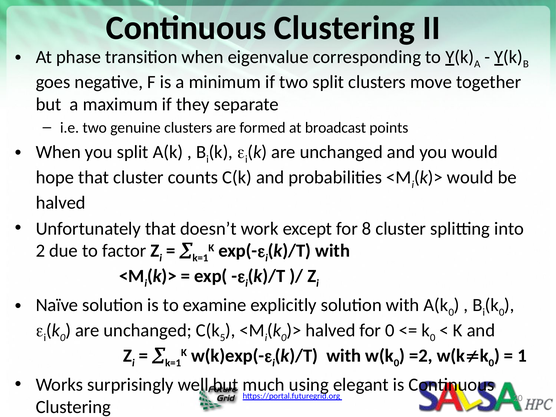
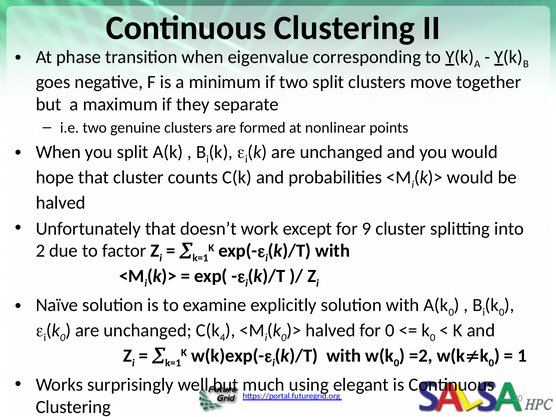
broadcast: broadcast -> nonlinear (335, 128)
8: 8 -> 9 (367, 229)
5: 5 -> 4 (223, 338)
